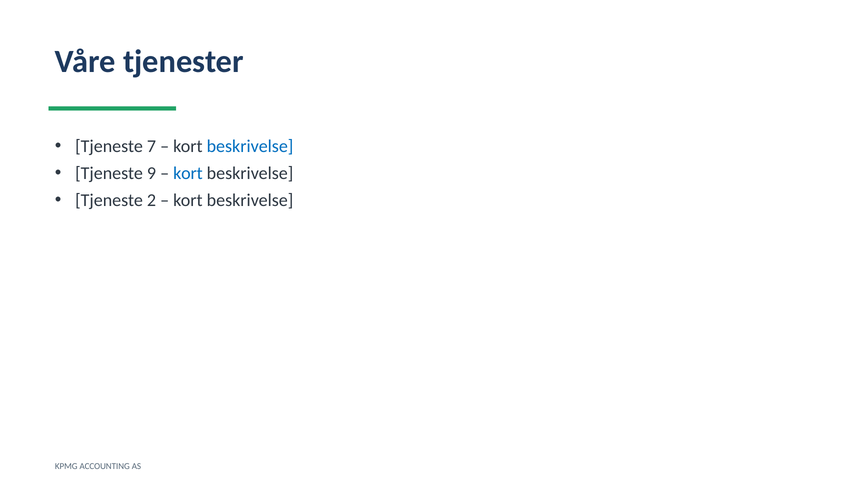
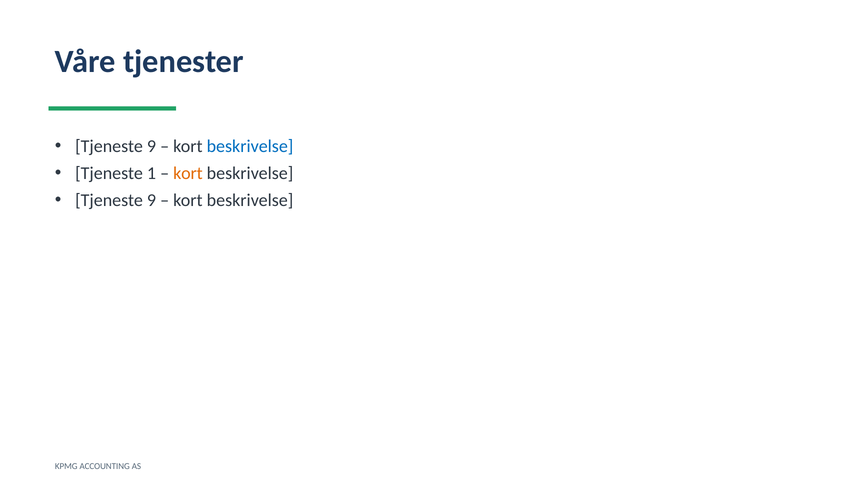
7: 7 -> 9 (151, 146)
9: 9 -> 1 (151, 173)
kort colour: blue -> orange (188, 173)
2: 2 -> 9 (151, 200)
